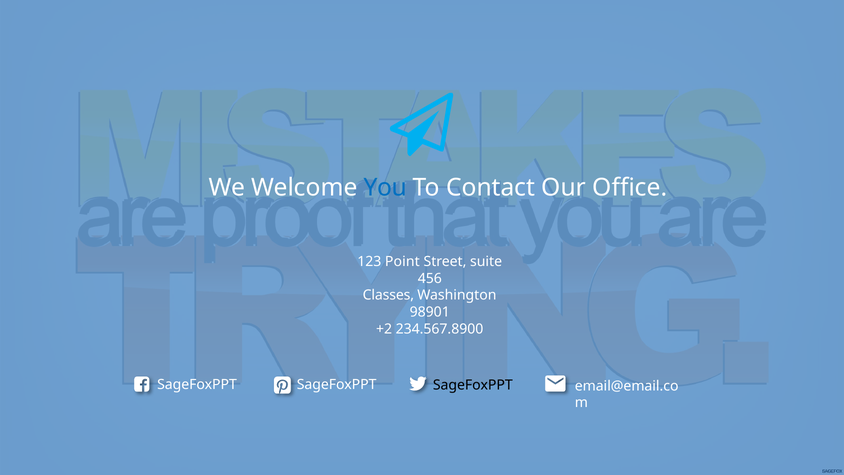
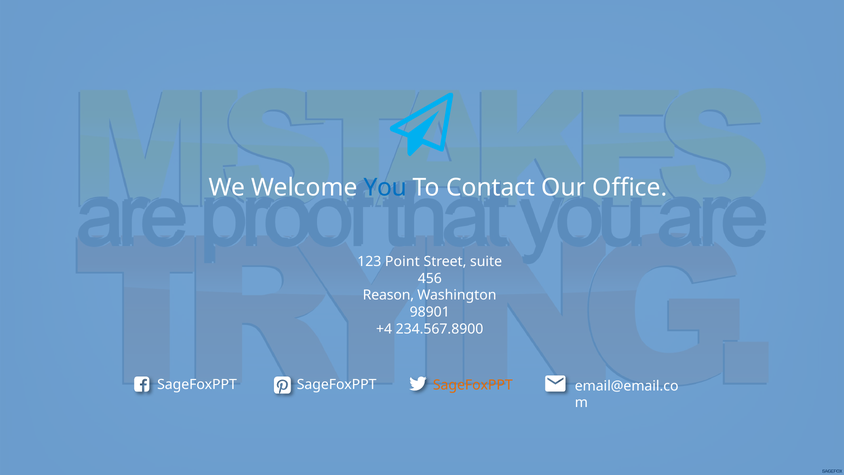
Classes: Classes -> Reason (388, 295)
+2: +2 -> +4 (384, 329)
SageFoxPPT colour: black -> orange (473, 385)
